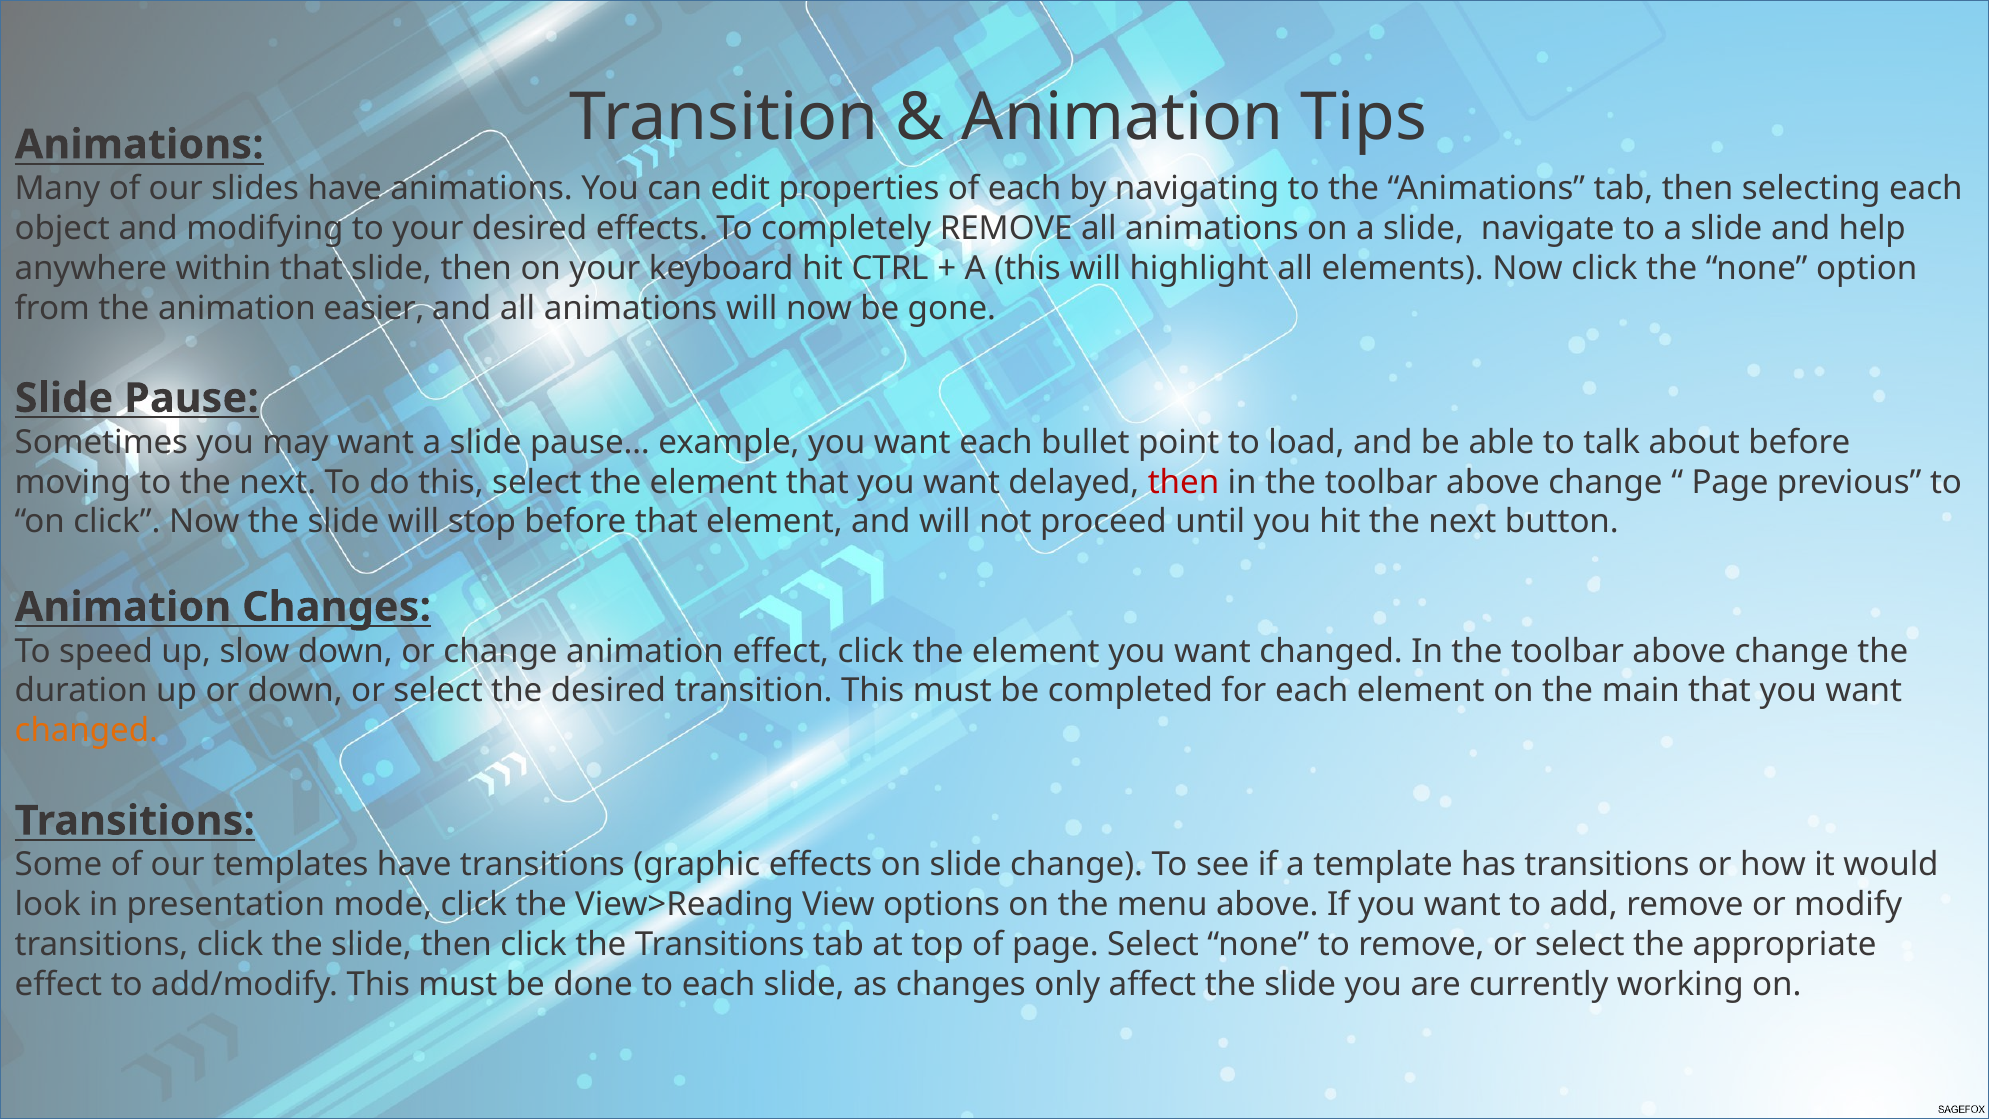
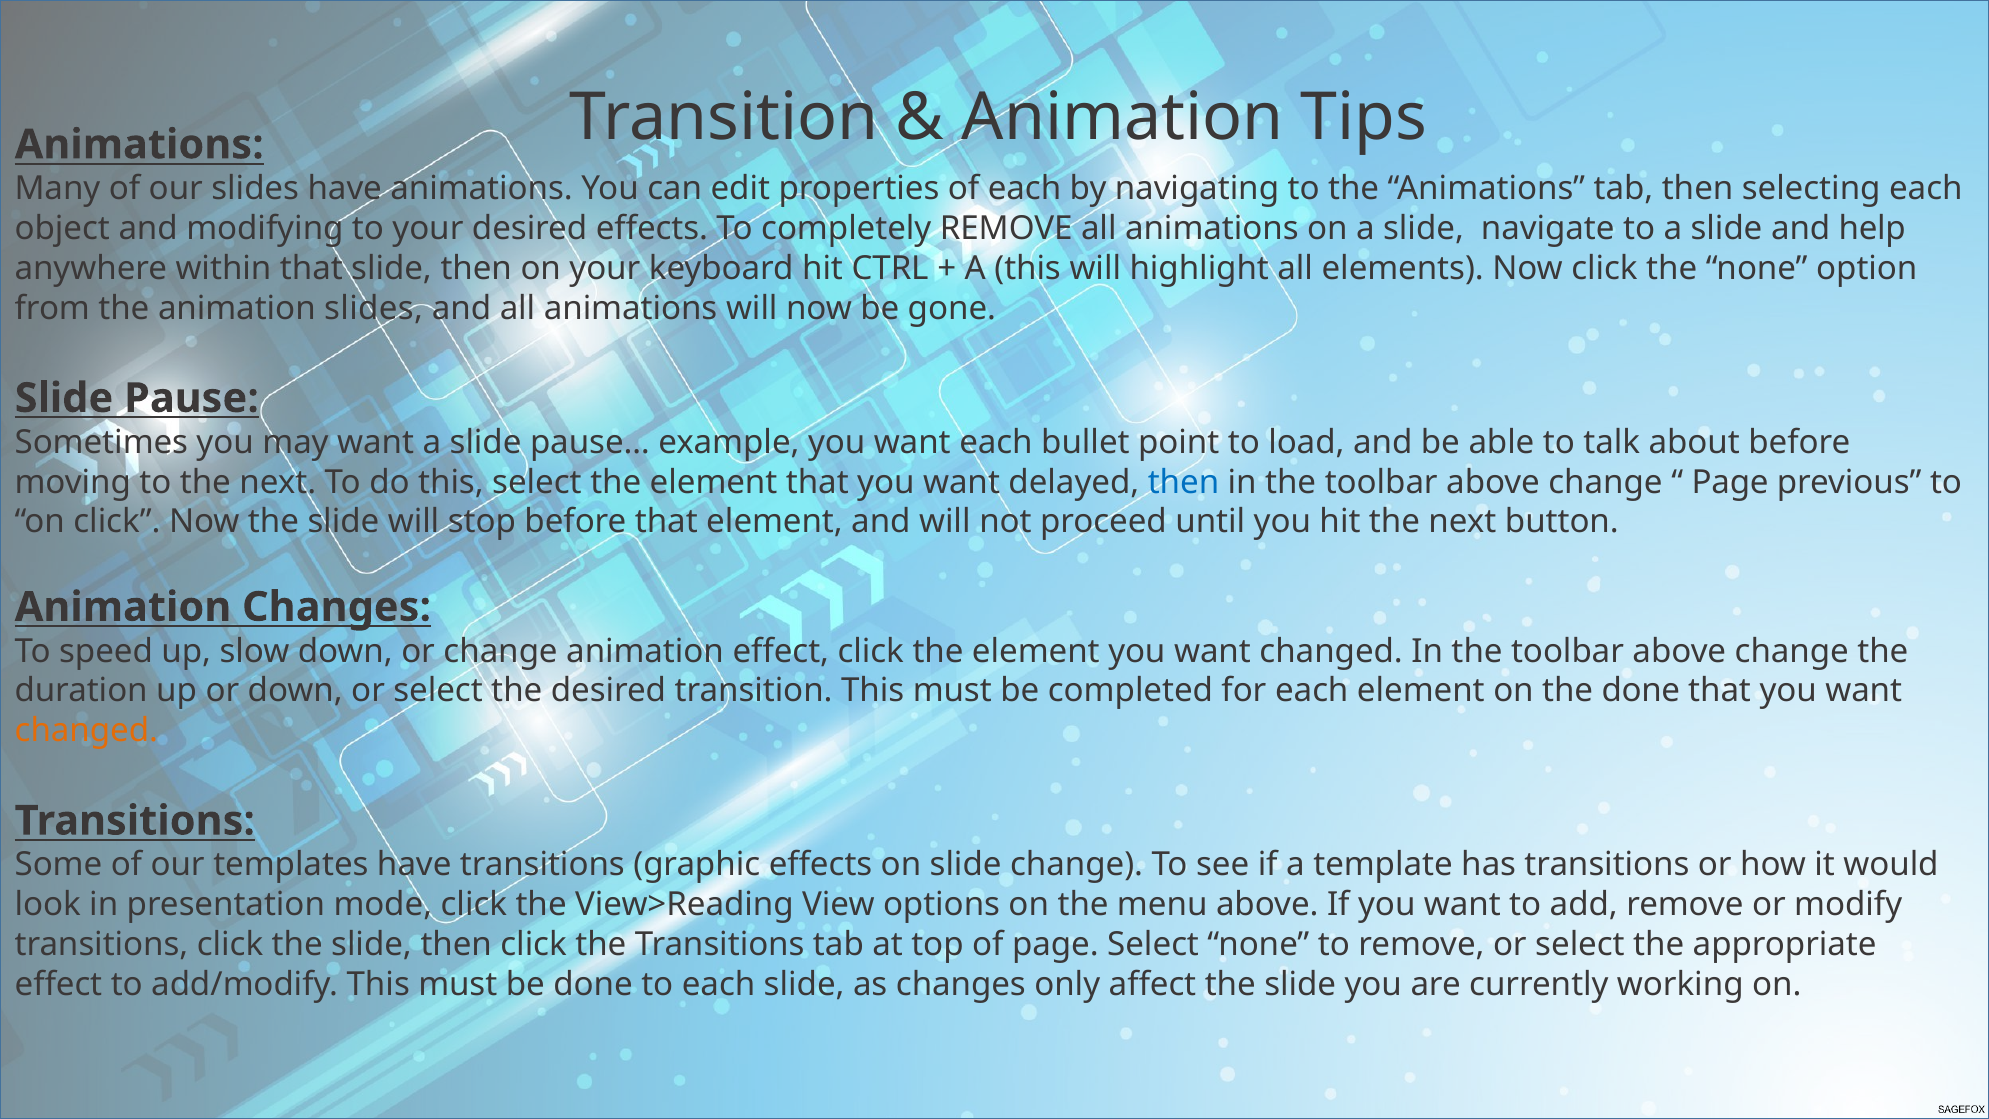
animation easier: easier -> slides (374, 308)
then colour: red -> blue (1184, 482)
the main: main -> done (1641, 691)
